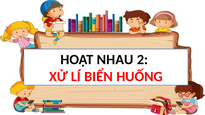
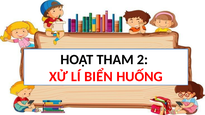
NHAU: NHAU -> THAM (115, 60)
